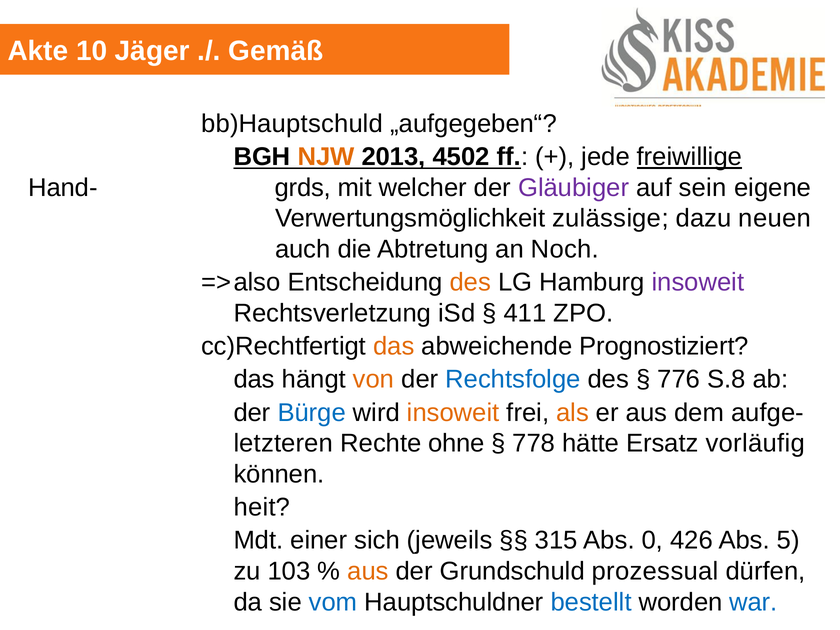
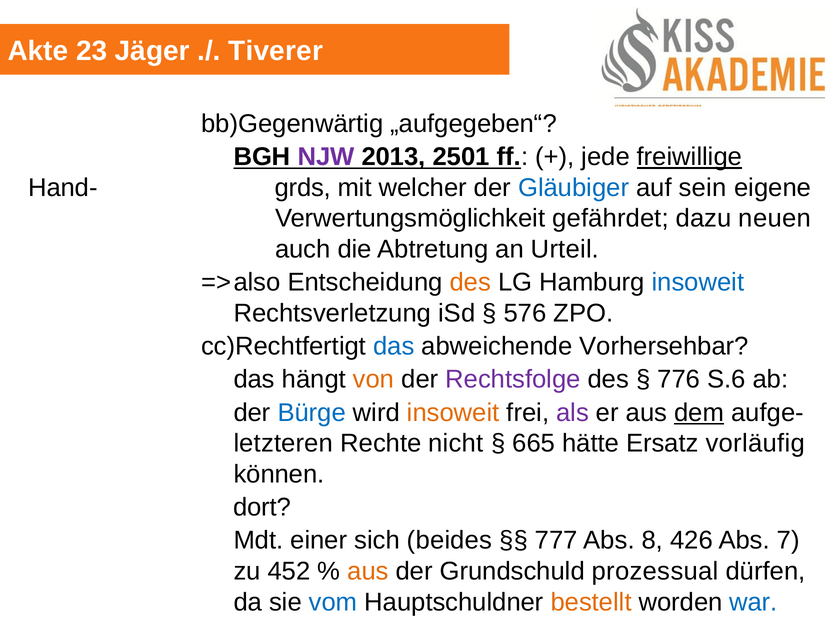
10: 10 -> 23 (92, 51)
Gemäß: Gemäß -> Tiverer (276, 51)
bb)Hauptschuld: bb)Hauptschuld -> bb)Gegenwärtig (292, 124)
NJW colour: orange -> purple (326, 157)
4502: 4502 -> 2501 (461, 157)
Gläubiger colour: purple -> blue (574, 188)
zulässige: zulässige -> gefährdet (611, 219)
Noch: Noch -> Urteil (565, 249)
insoweit colour: purple -> blue (698, 282)
411: 411 -> 576 (525, 313)
das colour: orange -> blue (394, 346)
Prognostiziert: Prognostiziert -> Vorhersehbar (664, 346)
Rechtsfolge colour: blue -> purple (513, 380)
S.8: S.8 -> S.6 (726, 380)
als colour: orange -> purple (573, 413)
dem underline: none -> present (699, 413)
ohne: ohne -> nicht (456, 443)
778: 778 -> 665 (534, 443)
heit: heit -> dort (262, 507)
jeweils: jeweils -> beides (450, 541)
315: 315 -> 777 (556, 541)
0: 0 -> 8 (652, 541)
5: 5 -> 7 (788, 541)
103: 103 -> 452 (289, 571)
bestellt colour: blue -> orange (591, 602)
